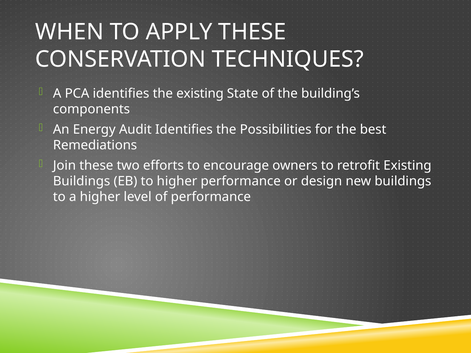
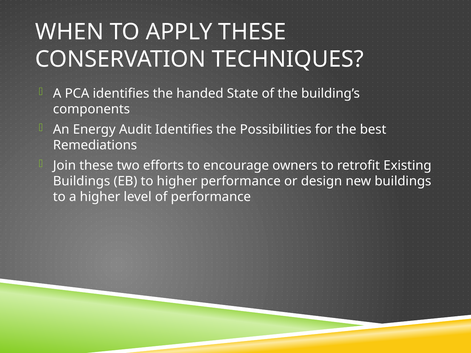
the existing: existing -> handed (200, 94)
